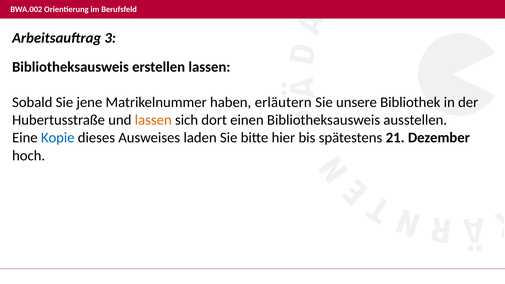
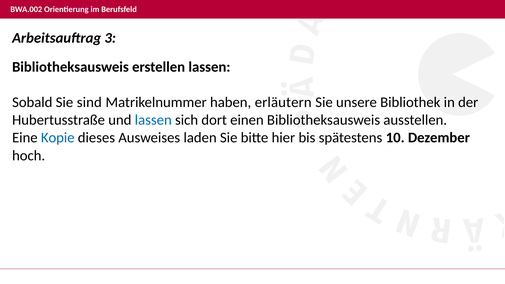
jene: jene -> sind (89, 102)
lassen colour: orange -> blue (153, 120)
21: 21 -> 10 (395, 138)
